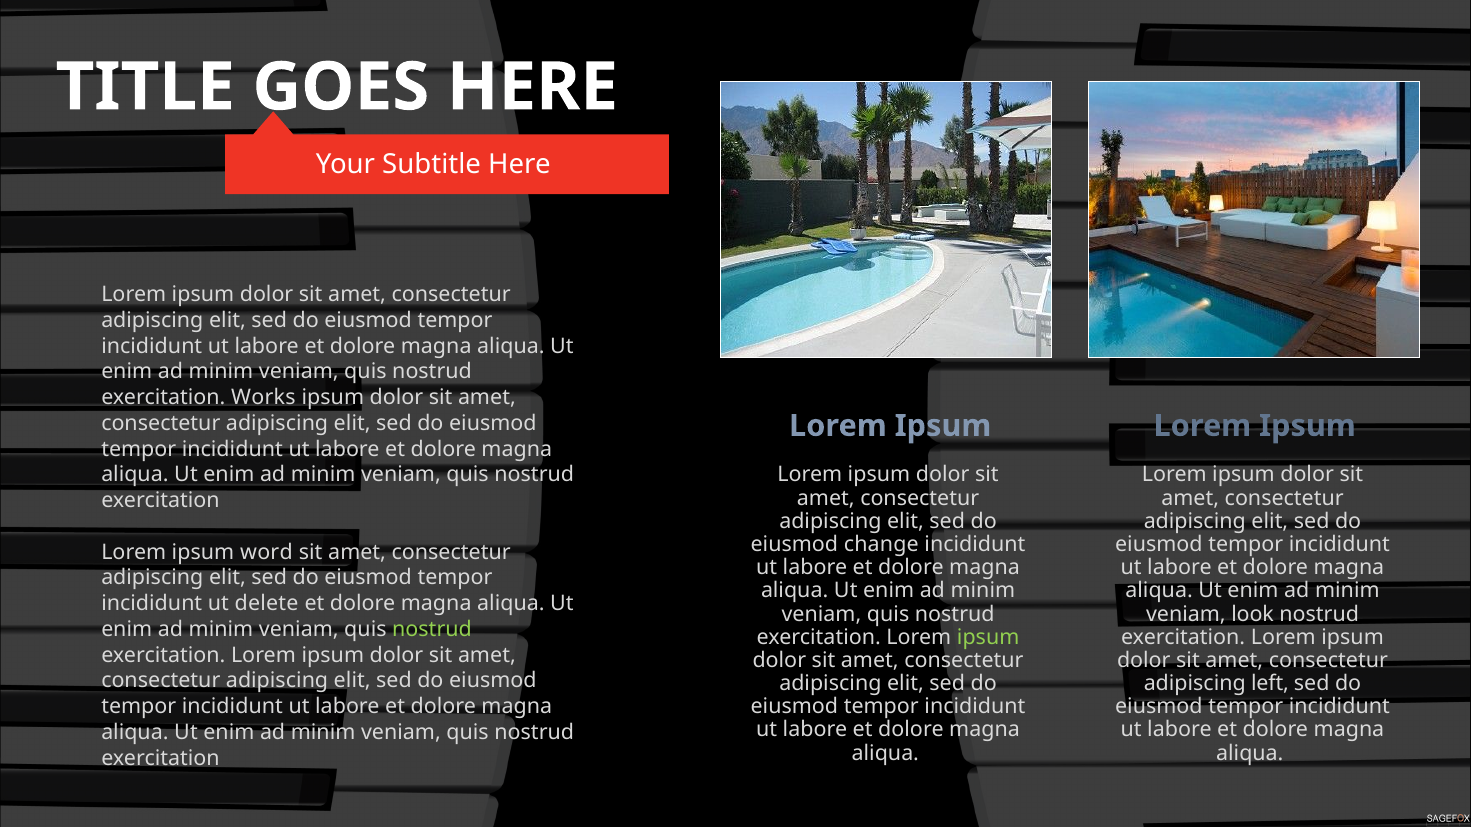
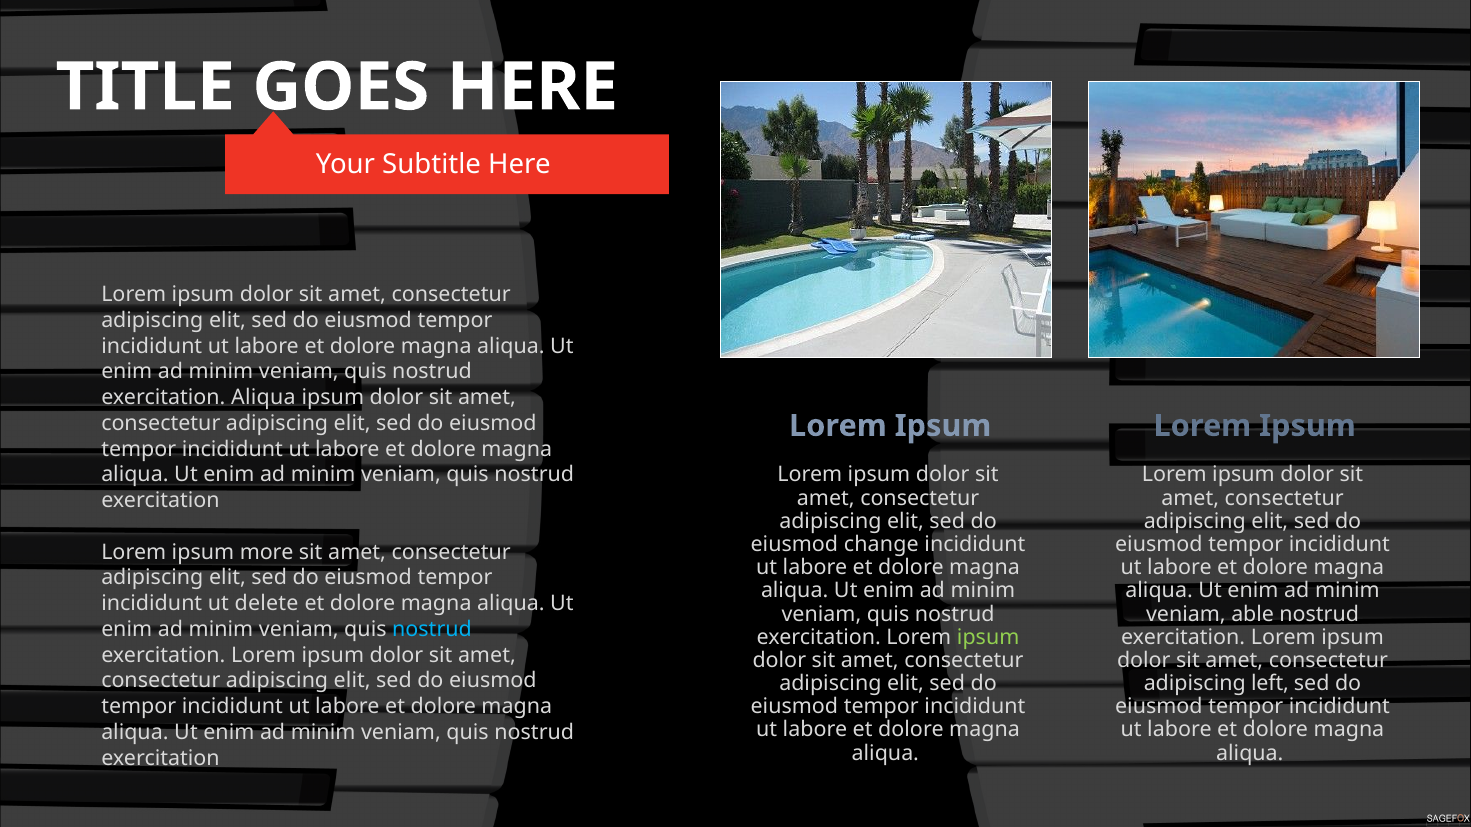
exercitation Works: Works -> Aliqua (263, 398)
word: word -> more (267, 552)
look: look -> able (1253, 614)
nostrud colour: light green -> light blue (432, 630)
